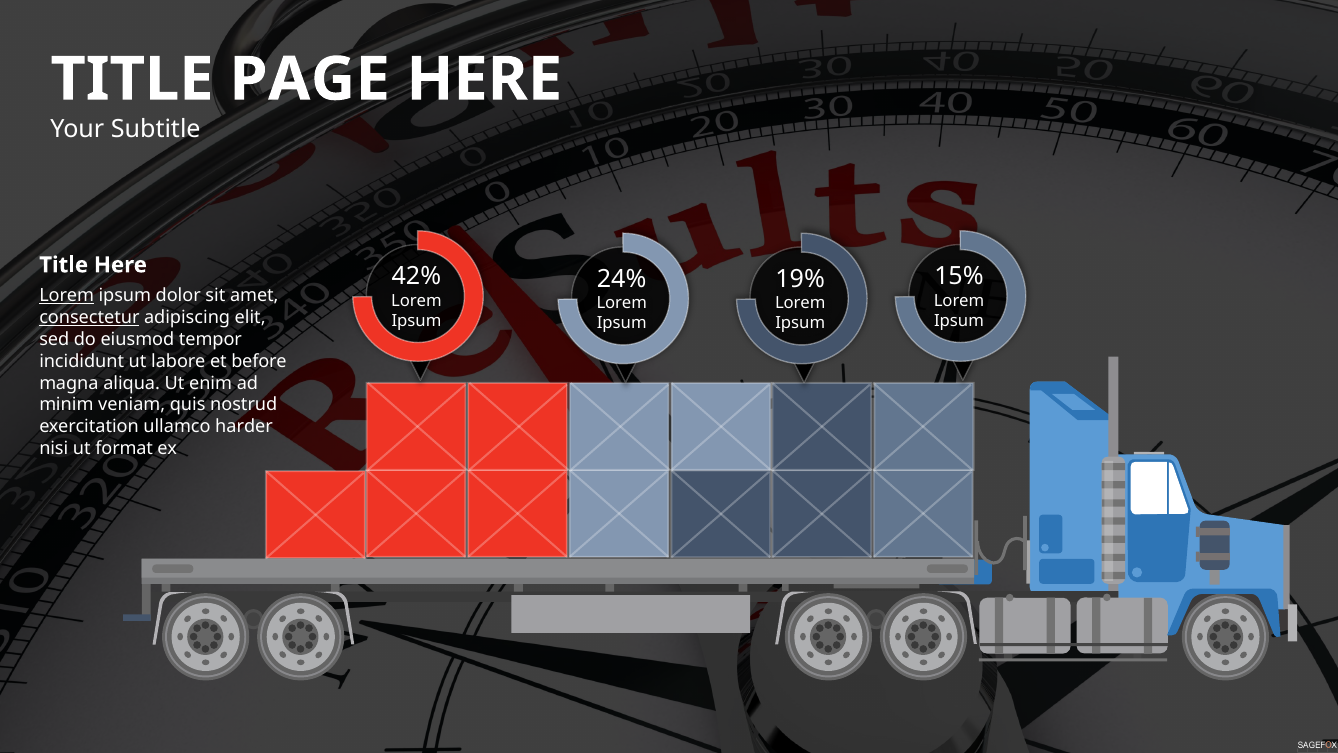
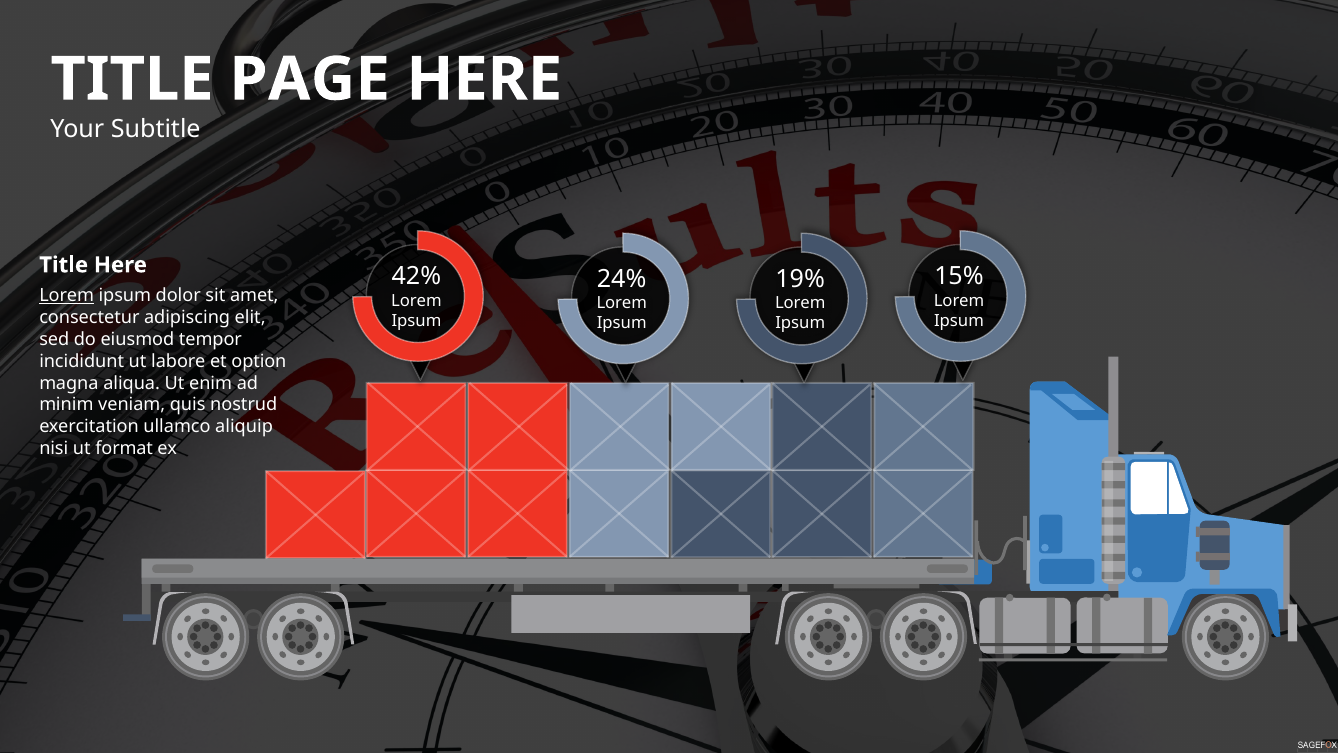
consectetur underline: present -> none (89, 318)
before: before -> option (259, 361)
harder: harder -> aliquip (244, 426)
